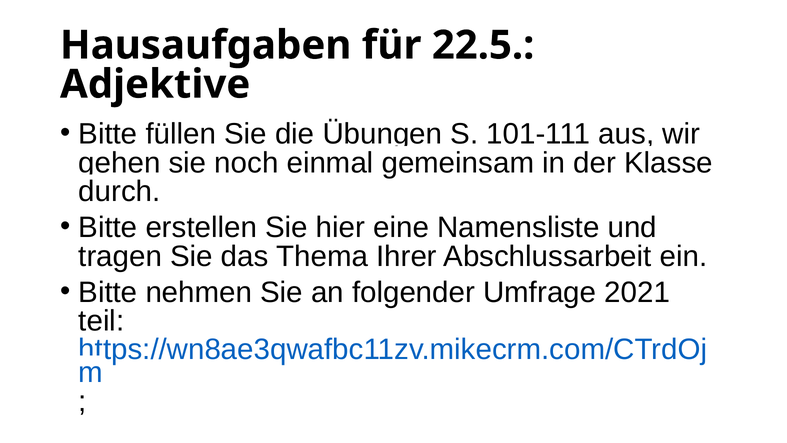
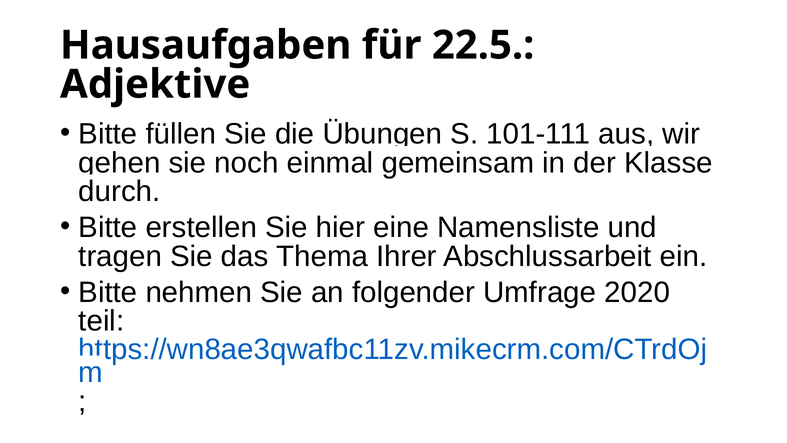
2021: 2021 -> 2020 (637, 292)
